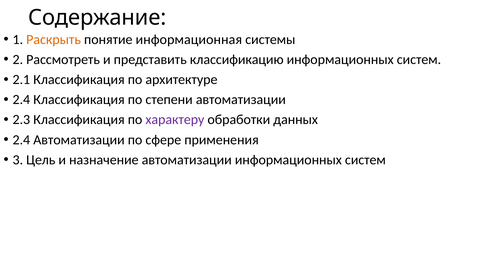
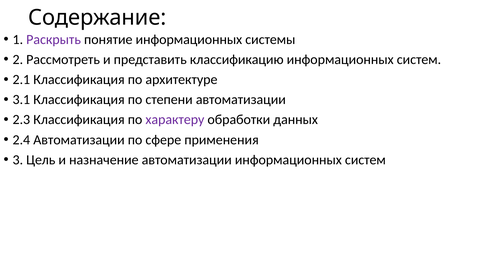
Раскрыть colour: orange -> purple (54, 40)
понятие информационная: информационная -> информационных (189, 40)
2.4: 2.4 -> 3.1 (21, 100)
